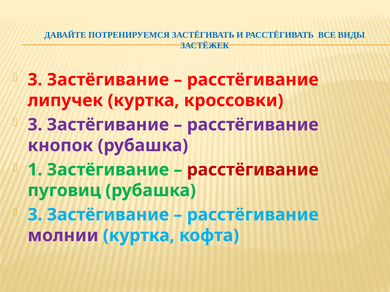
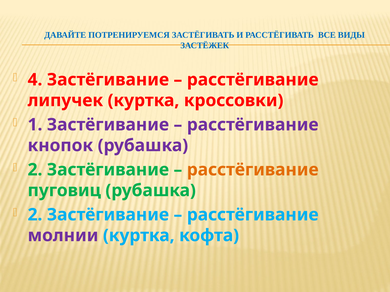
3: 3 -> 4 (35, 80)
3: 3 -> 1 (35, 125)
1: 1 -> 2 (35, 170)
расстёгивание colour: red -> orange (253, 170)
3: 3 -> 2 (35, 215)
